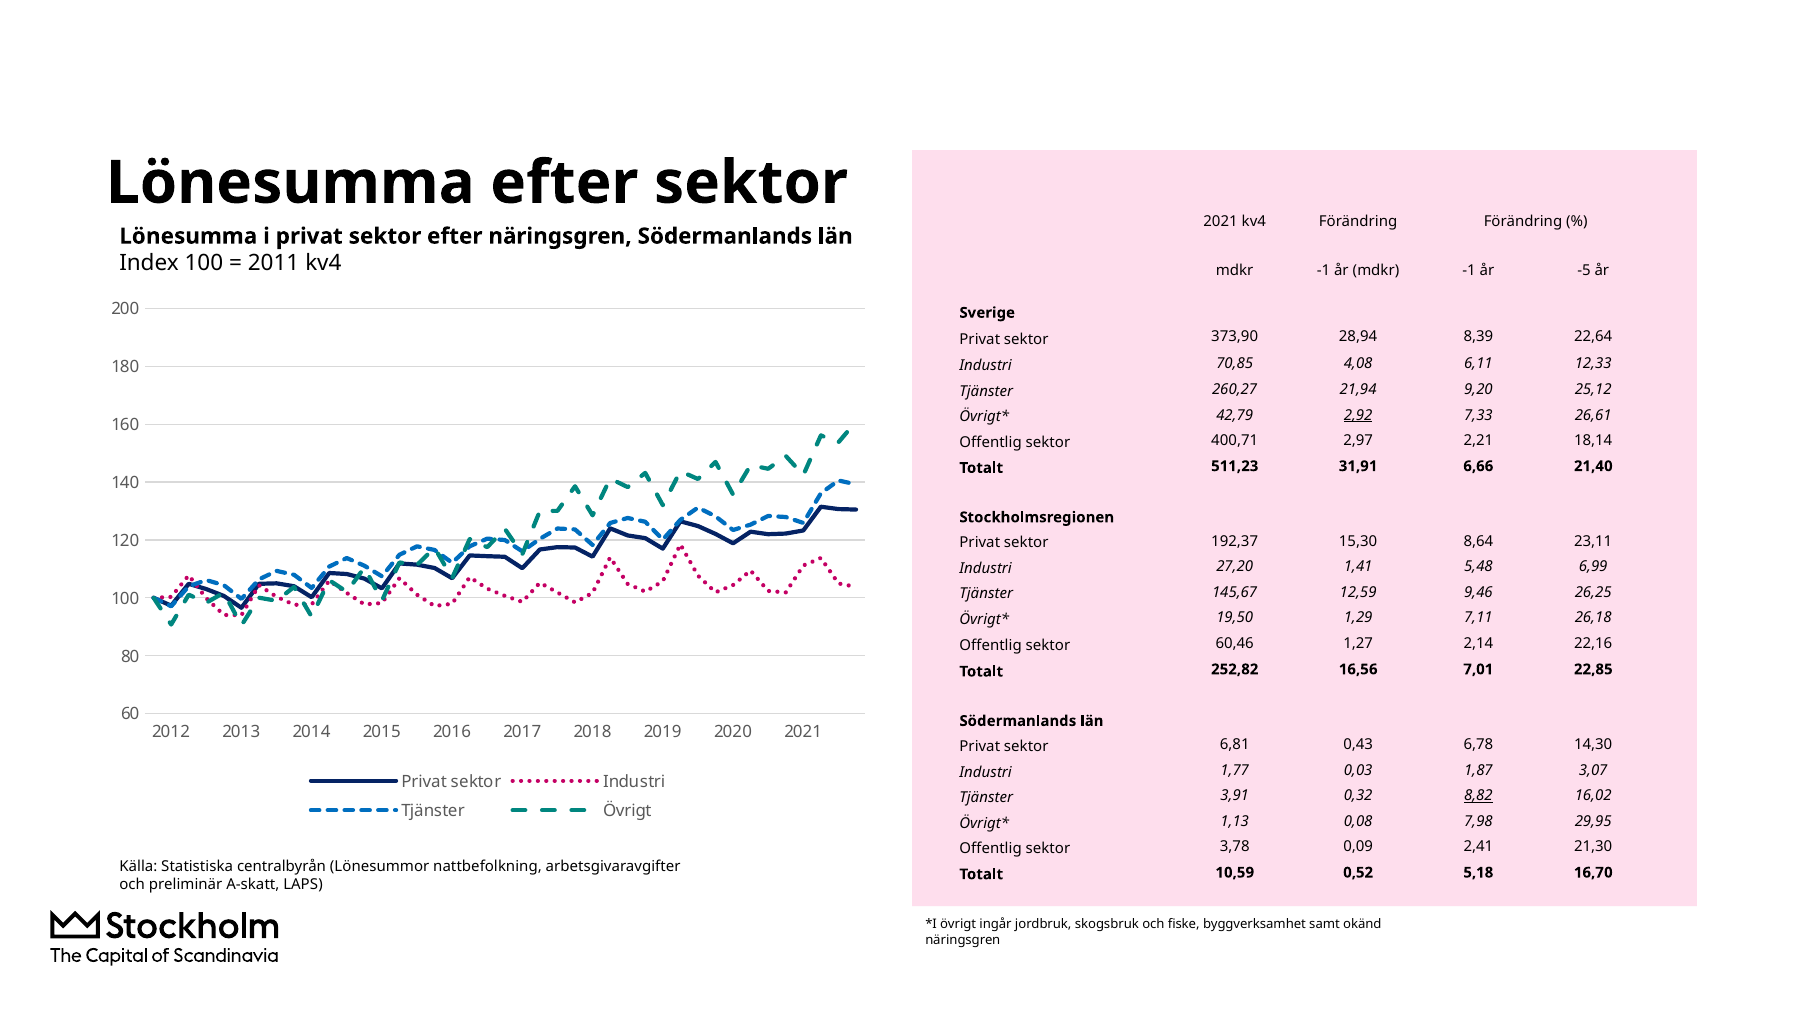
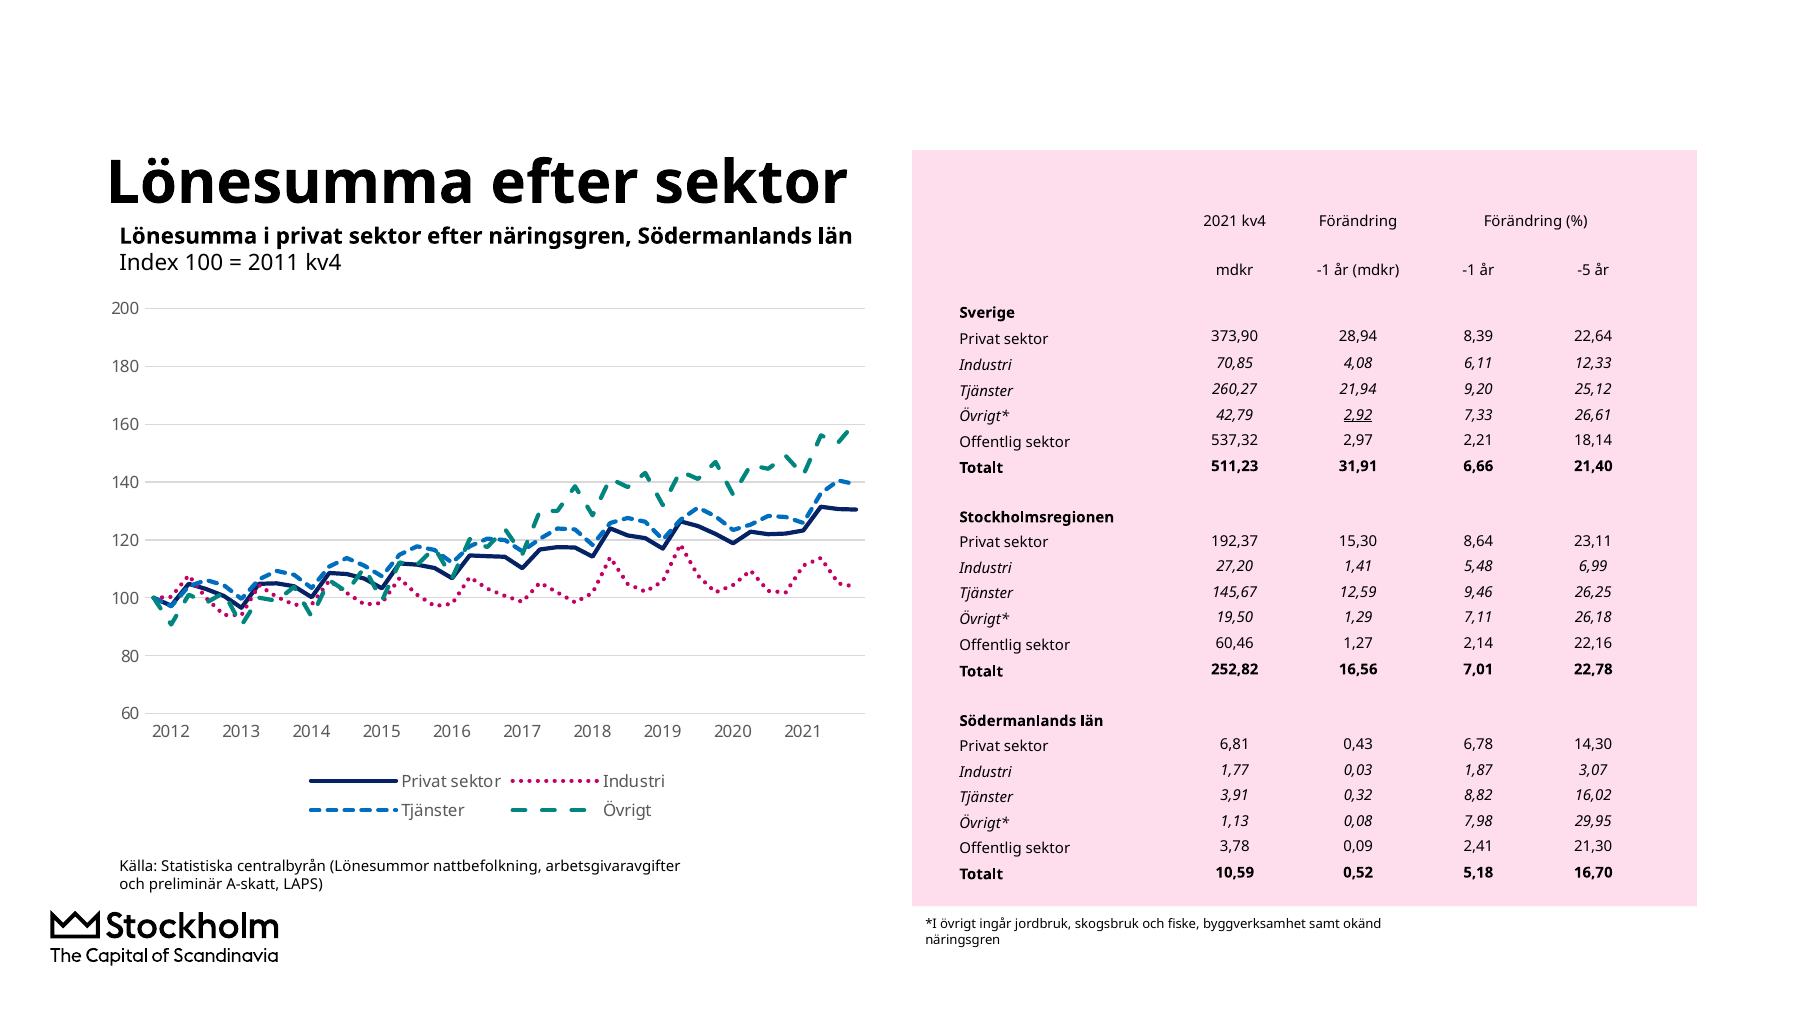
400,71: 400,71 -> 537,32 (1235, 441)
22,85: 22,85 -> 22,78 (1593, 669)
8,82 underline: present -> none (1478, 796)
